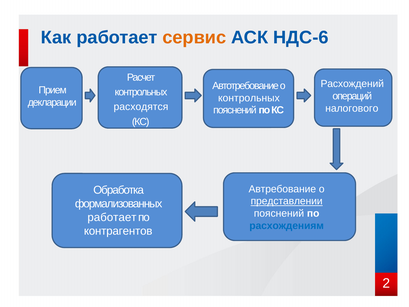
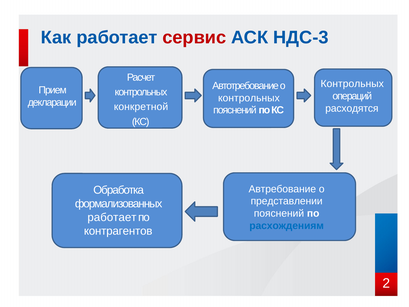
сервис colour: orange -> red (194, 38)
НДС-6: НДС-6 -> НДС-3 (301, 38)
Расхождений: Расхождений -> Контрольных (352, 84)
расходятся: расходятся -> конкретной (141, 107)
налогового: налогового -> расходятся (352, 108)
представлении underline: present -> none (287, 201)
